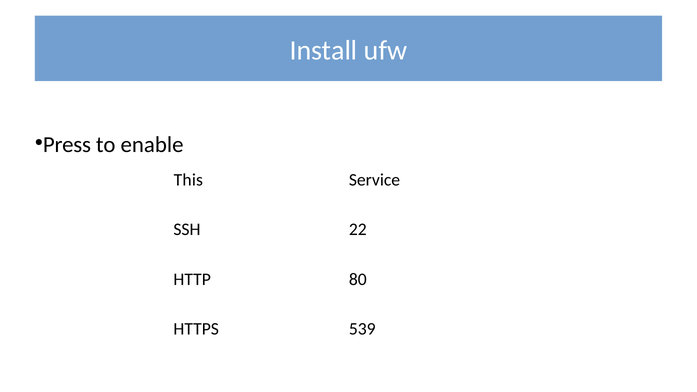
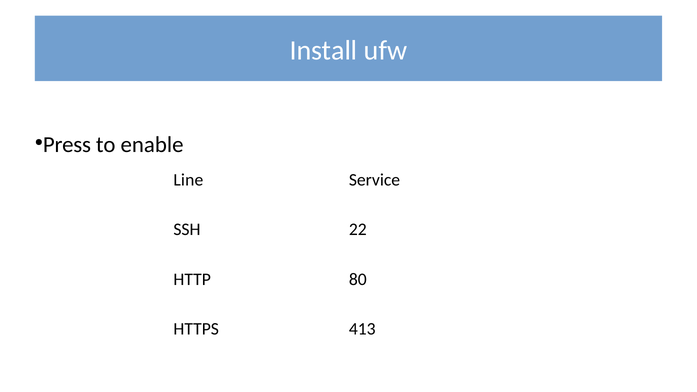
This: This -> Line (188, 180)
539: 539 -> 413 (362, 329)
